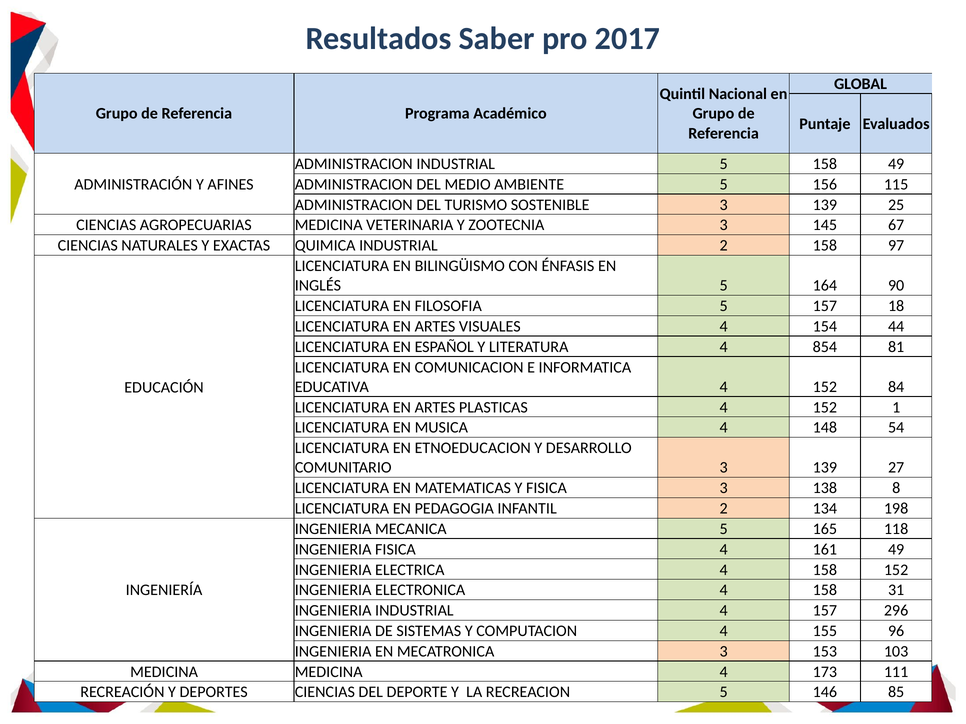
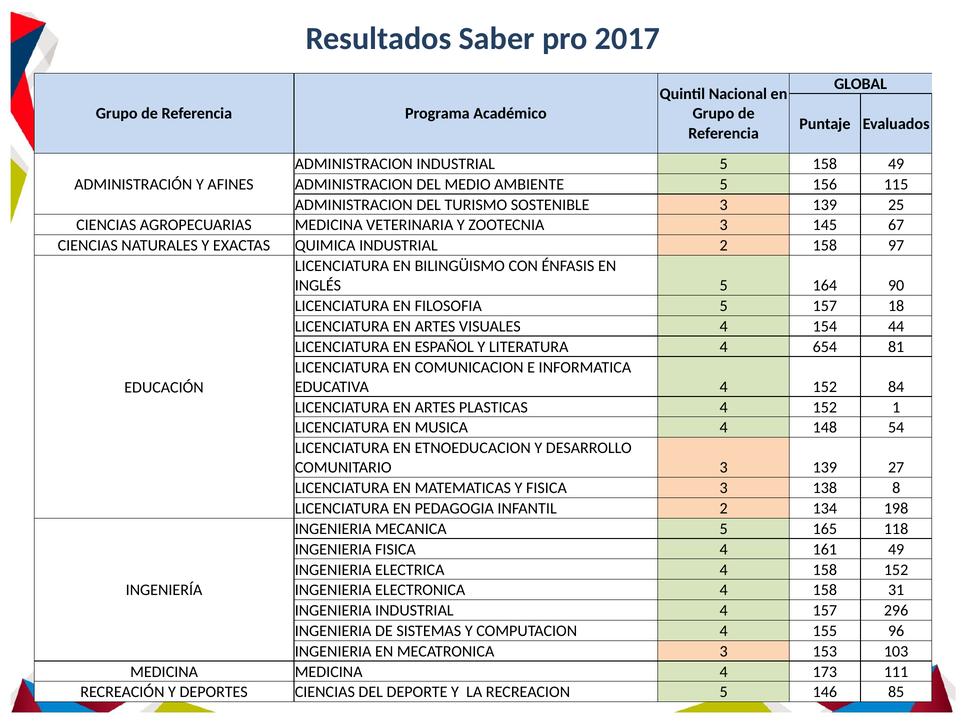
854: 854 -> 654 (825, 347)
